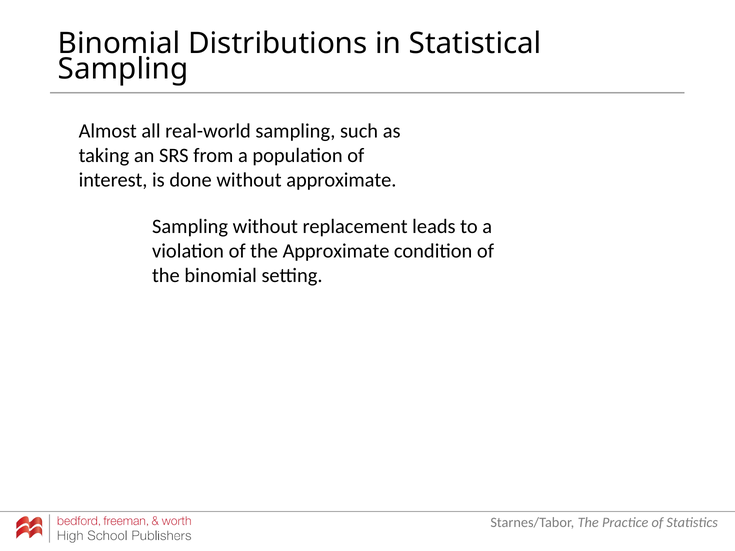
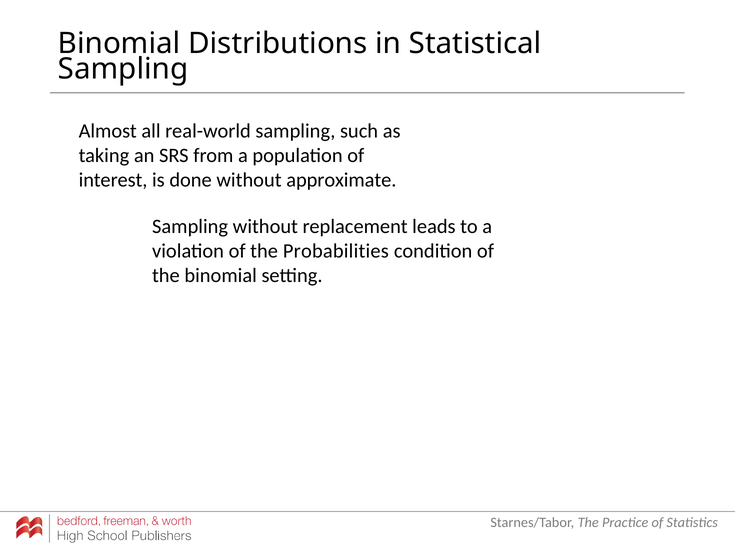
the Approximate: Approximate -> Probabilities (336, 251)
